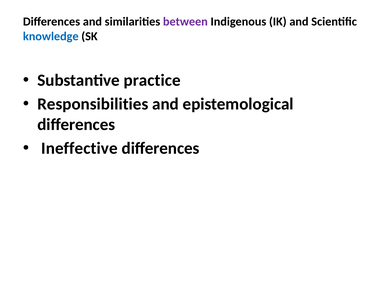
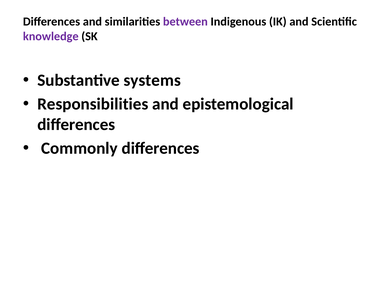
knowledge colour: blue -> purple (51, 36)
practice: practice -> systems (152, 80)
Ineffective: Ineffective -> Commonly (79, 148)
